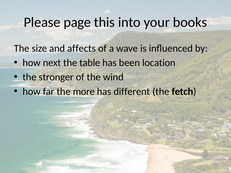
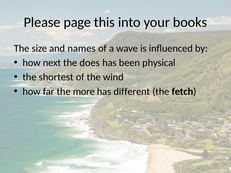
affects: affects -> names (82, 48)
table: table -> does (90, 63)
location: location -> physical (159, 63)
stronger: stronger -> shortest (56, 77)
